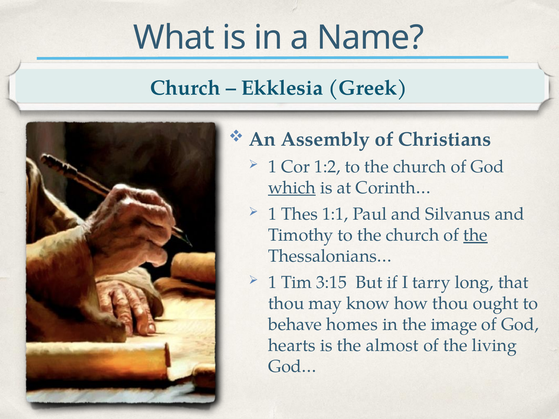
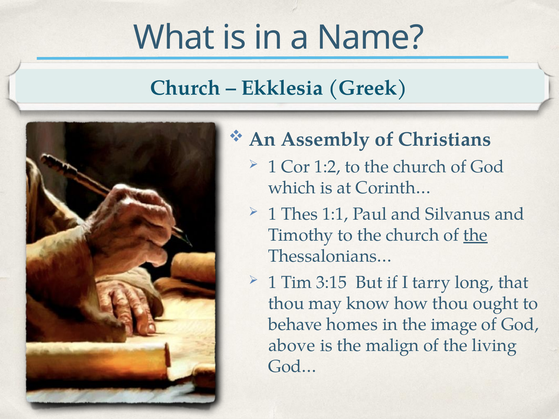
which underline: present -> none (292, 188)
hearts: hearts -> above (292, 346)
almost: almost -> malign (392, 346)
